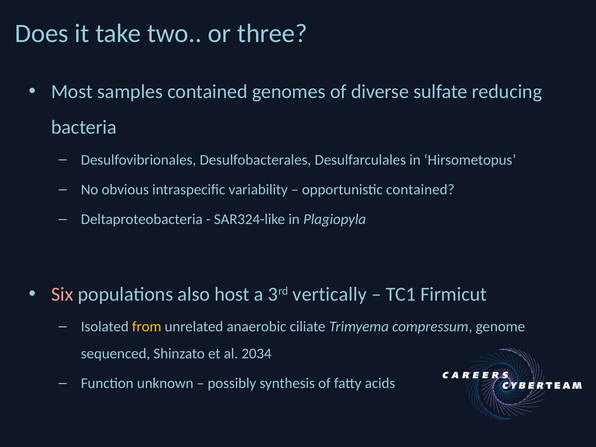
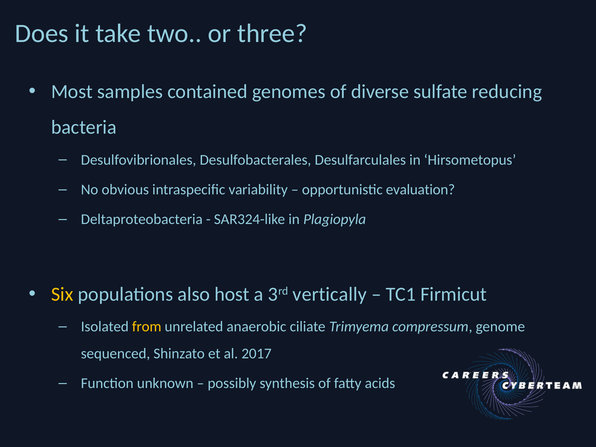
opportunistic contained: contained -> evaluation (420, 190)
Six colour: pink -> yellow (62, 294)
2034: 2034 -> 2017 (257, 353)
